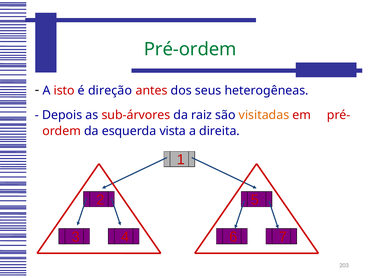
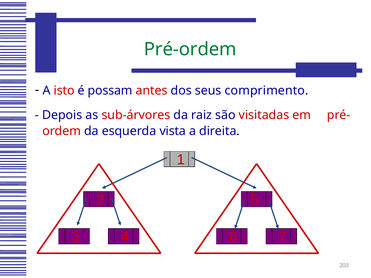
direção: direção -> possam (110, 91)
heterogêneas: heterogêneas -> comprimento (267, 91)
visitadas colour: orange -> red (264, 115)
